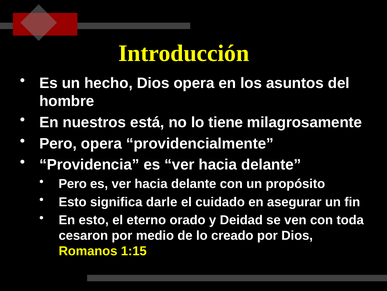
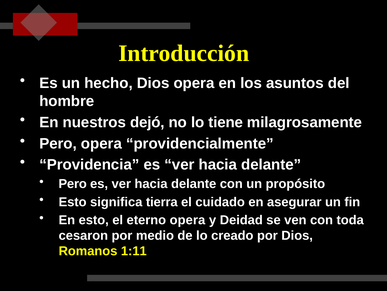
está: está -> dejó (147, 122)
darle: darle -> tierra (162, 202)
eterno orado: orado -> opera (187, 220)
1:15: 1:15 -> 1:11 (134, 251)
